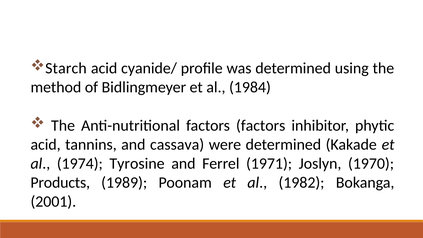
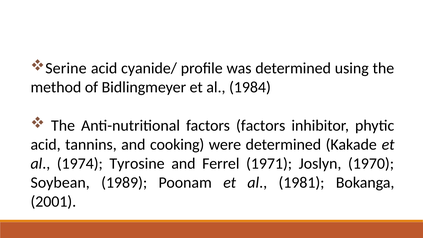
Starch: Starch -> Serine (66, 68)
cassava: cassava -> cooking (177, 144)
Products: Products -> Soybean (60, 183)
1982: 1982 -> 1981 (302, 183)
